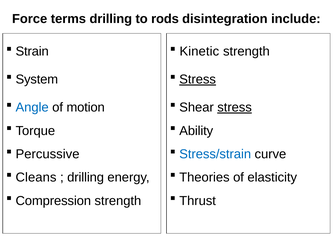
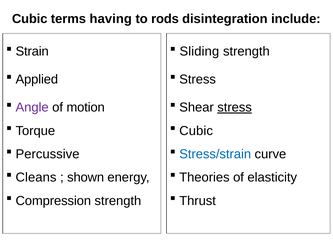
Force: Force -> Cubic (30, 19)
terms drilling: drilling -> having (111, 19)
Kinetic: Kinetic -> Sliding (199, 51)
System: System -> Applied (37, 79)
Stress underline: present -> none (198, 79)
Angle colour: blue -> purple (32, 107)
Ability: Ability -> Cubic (196, 131)
drilling: drilling -> shown (86, 177)
